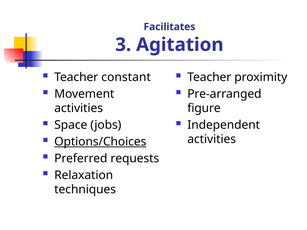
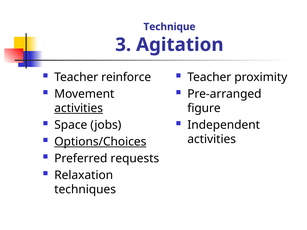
Facilitates: Facilitates -> Technique (169, 27)
constant: constant -> reinforce (126, 77)
activities underline: none -> present (79, 108)
